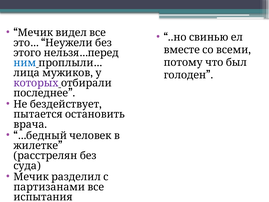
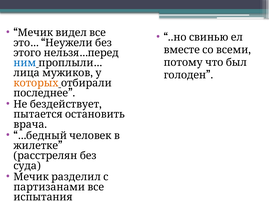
которых colour: purple -> orange (36, 83)
